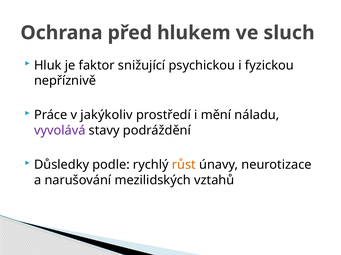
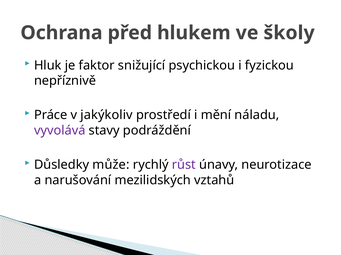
sluch: sluch -> školy (289, 33)
podle: podle -> může (111, 165)
růst colour: orange -> purple (184, 165)
